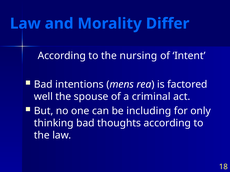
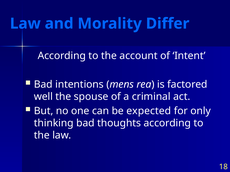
nursing: nursing -> account (138, 56)
including: including -> expected (149, 111)
